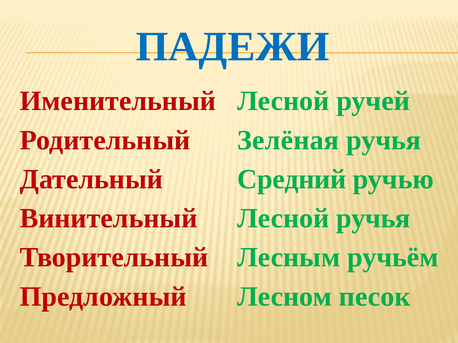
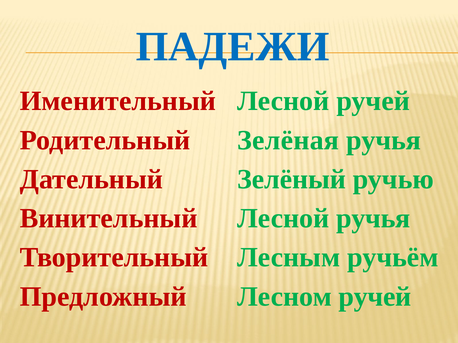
Средний: Средний -> Зелёный (292, 179)
Лесном песок: песок -> ручей (375, 297)
